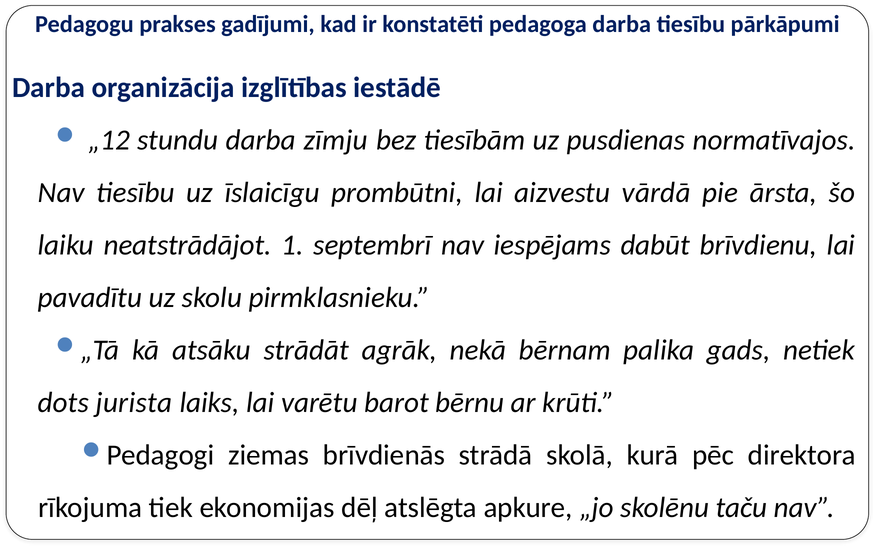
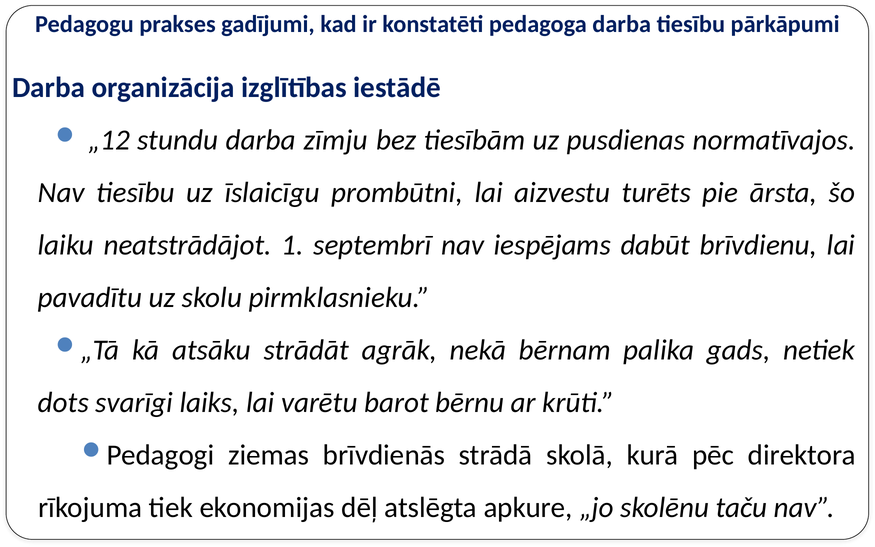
vārdā: vārdā -> turēts (656, 192)
jurista: jurista -> svarīgi (134, 402)
